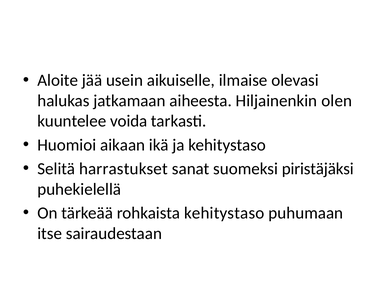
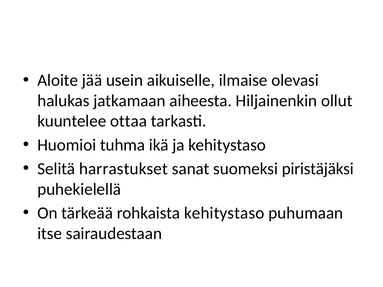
olen: olen -> ollut (337, 101)
voida: voida -> ottaa (129, 121)
aikaan: aikaan -> tuhma (123, 145)
